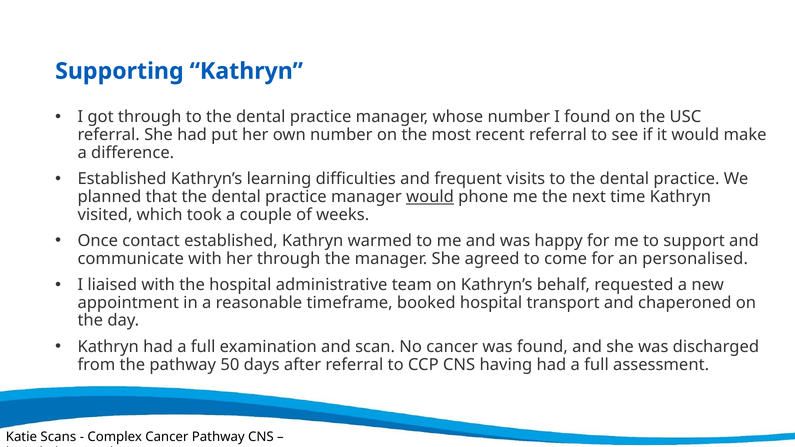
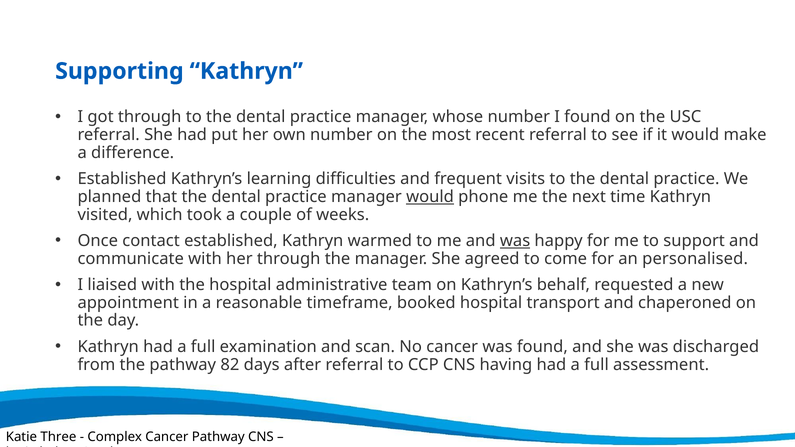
was underline: none -> present (515, 241)
50: 50 -> 82 (230, 365)
Scans: Scans -> Three (58, 437)
